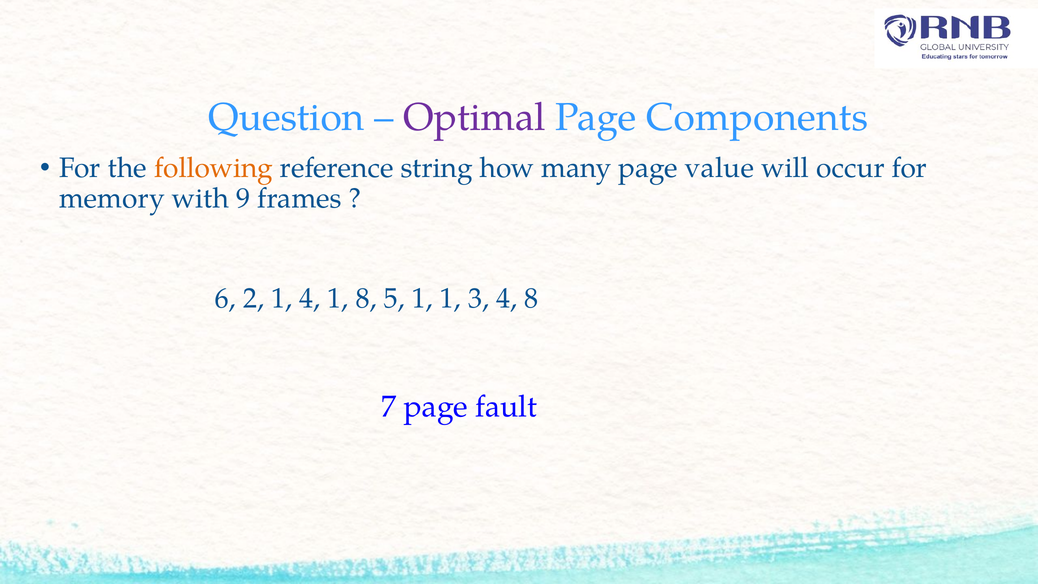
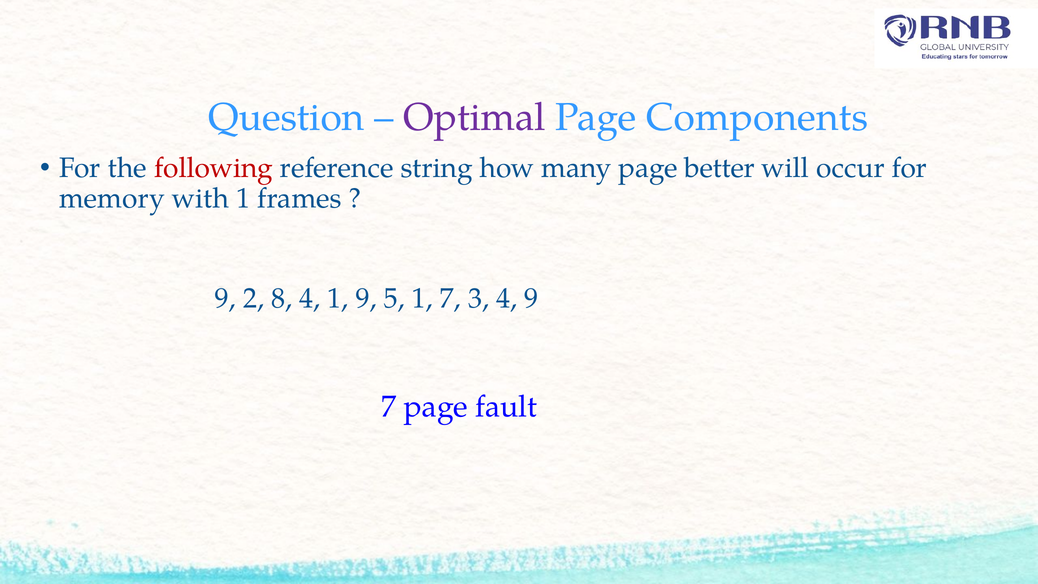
following colour: orange -> red (214, 168)
value: value -> better (720, 168)
with 9: 9 -> 1 (243, 199)
6: 6 -> 9 (225, 298)
2 1: 1 -> 8 (282, 298)
1 8: 8 -> 9 (366, 298)
1 1: 1 -> 7 (450, 298)
4 8: 8 -> 9 (531, 298)
